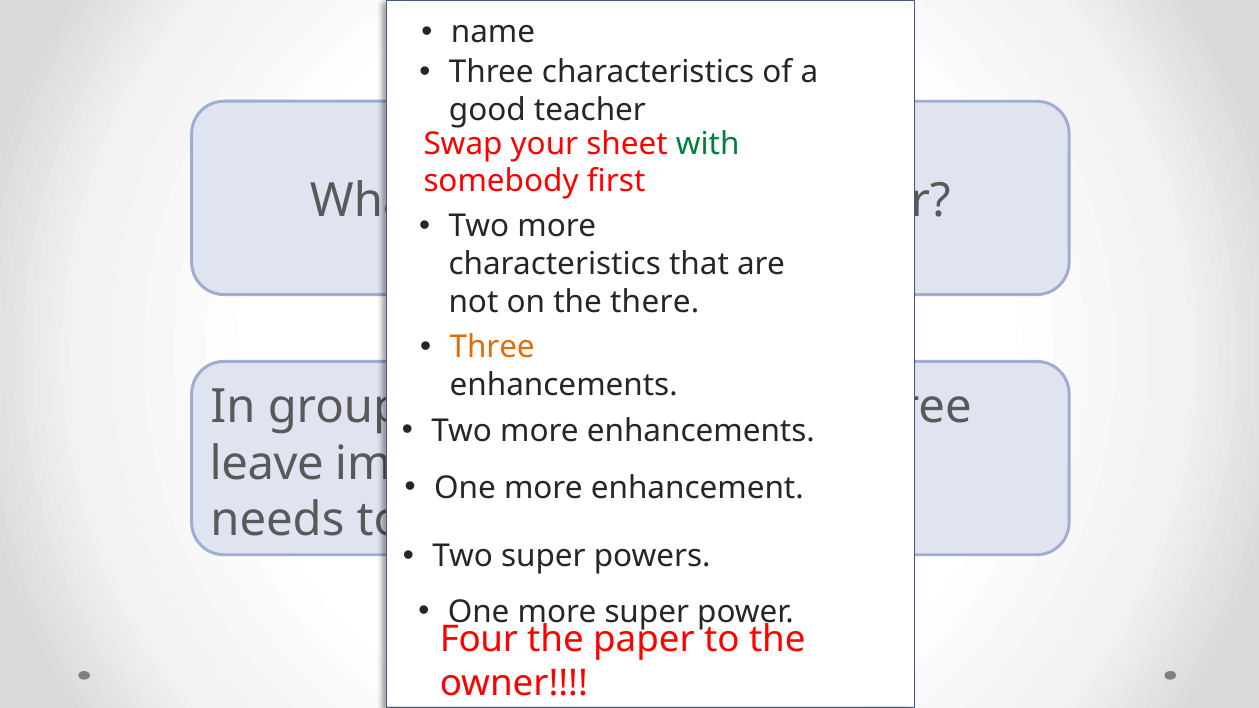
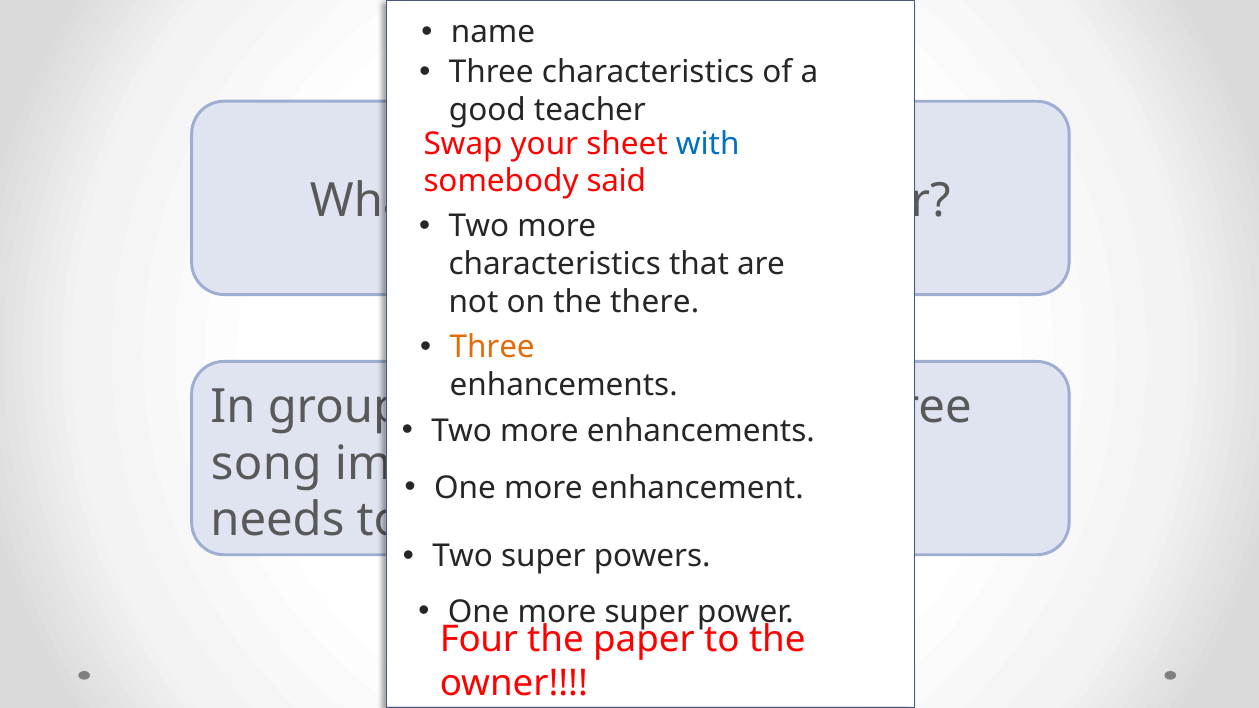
with colour: green -> blue (708, 144)
first: first -> said (616, 182)
leave: leave -> song (266, 464)
